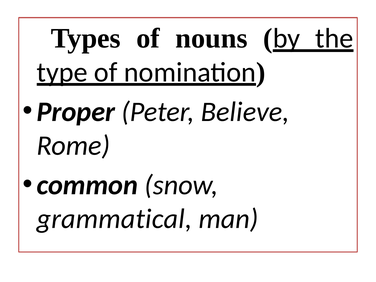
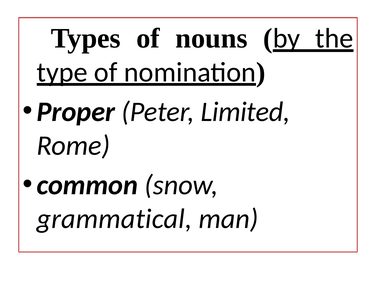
Believe: Believe -> Limited (245, 112)
